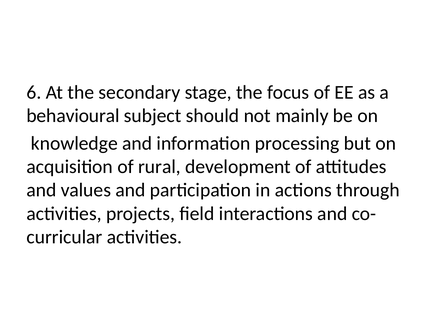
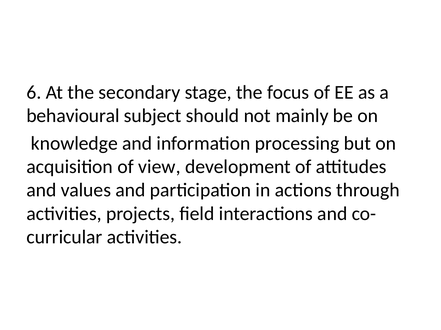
rural: rural -> view (159, 167)
